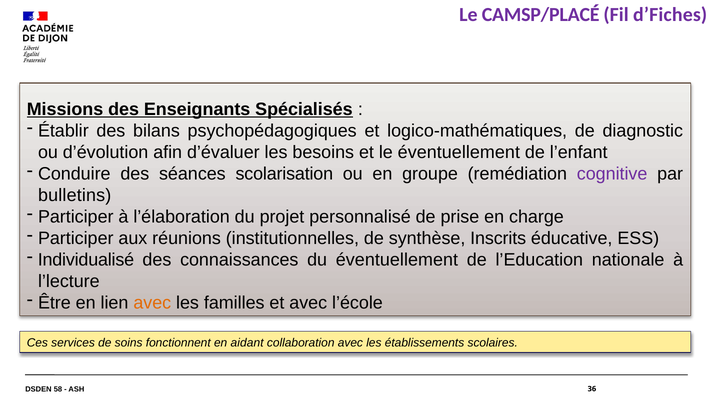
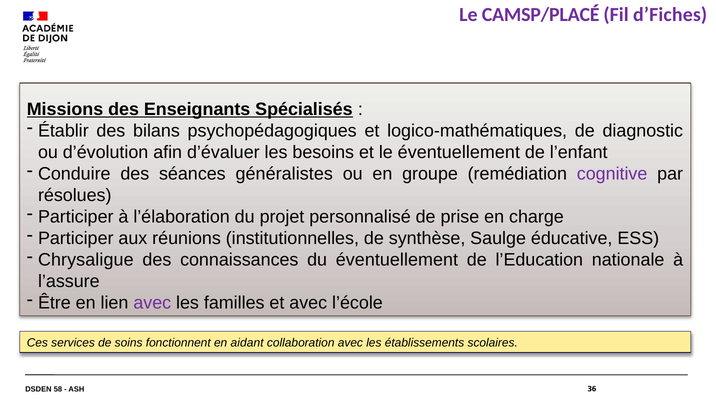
scolarisation: scolarisation -> généralistes (284, 174)
bulletins: bulletins -> résolues (75, 195)
Inscrits: Inscrits -> Saulge (498, 238)
Individualisé: Individualisé -> Chrysaligue (86, 260)
l’lecture: l’lecture -> l’assure (69, 281)
avec colour: orange -> purple (152, 303)
